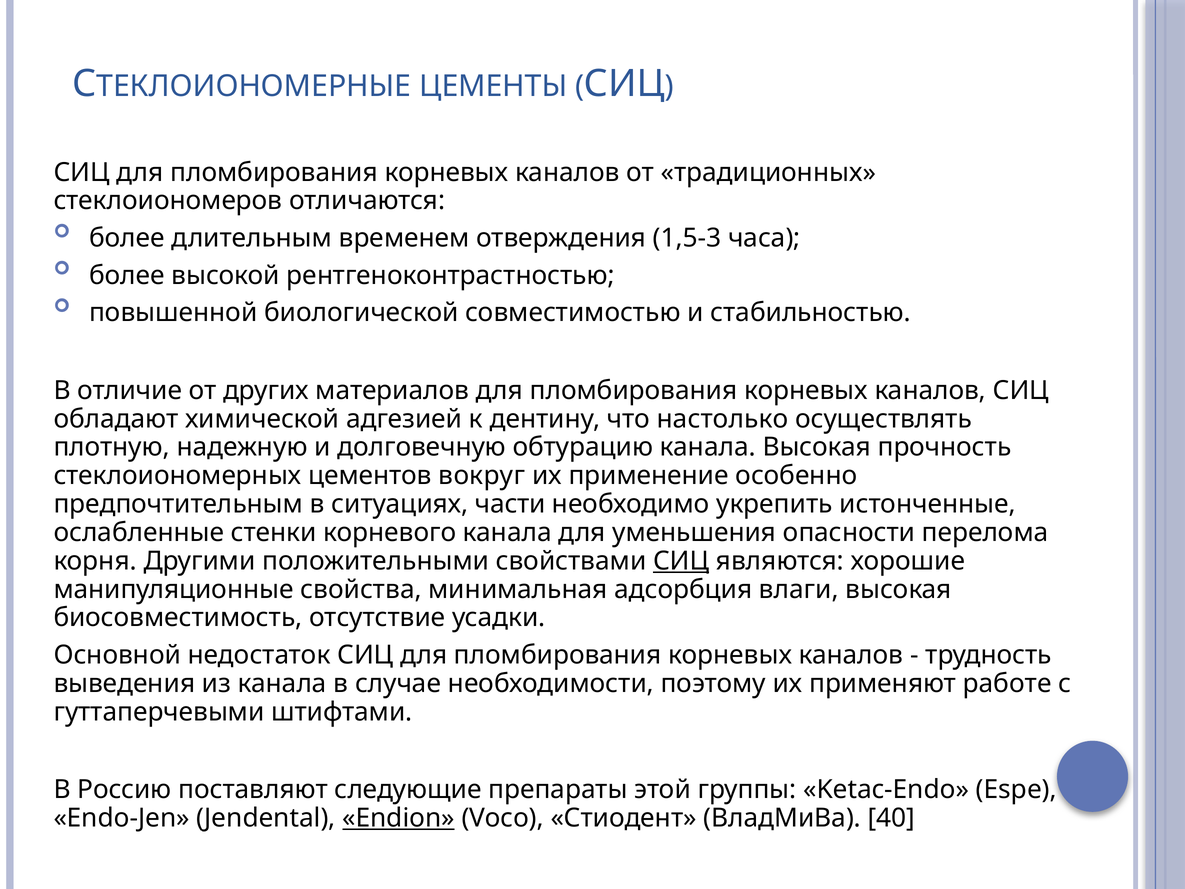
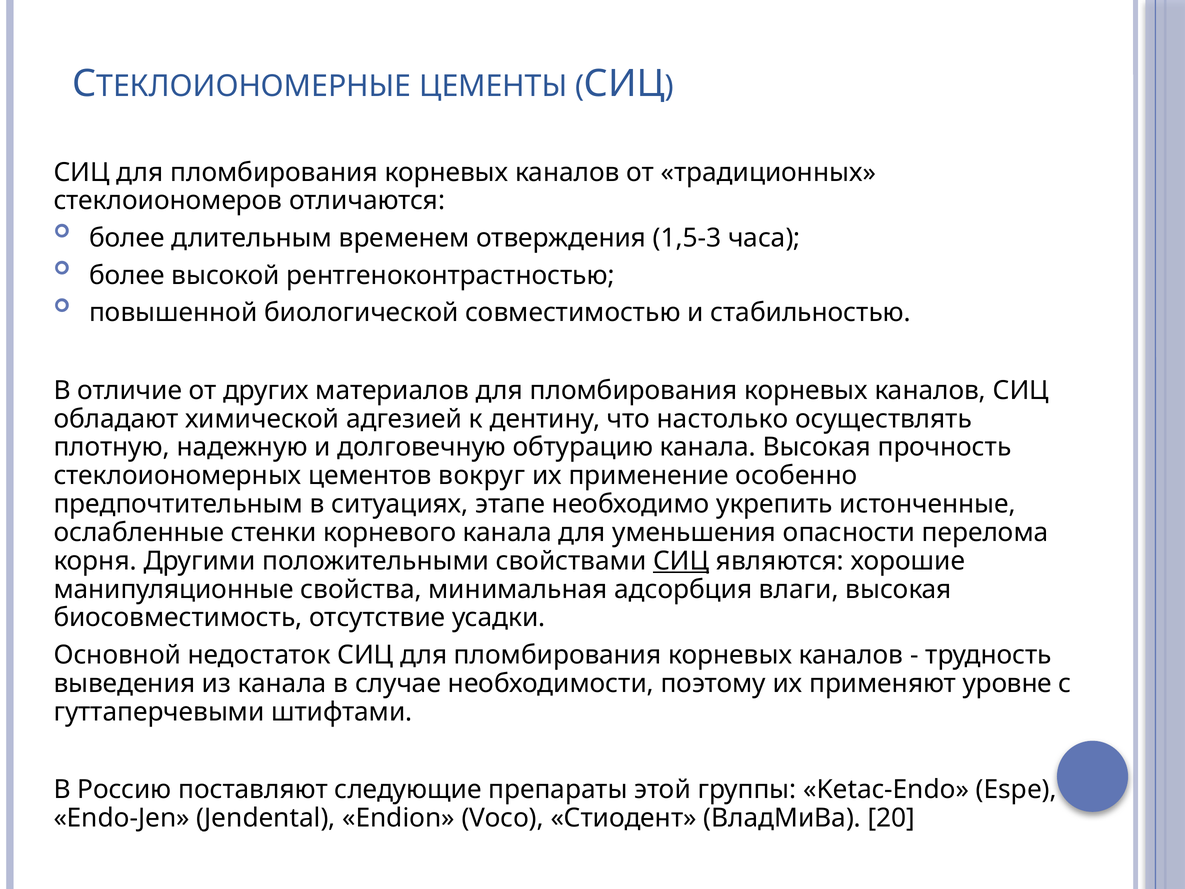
части: части -> этапе (510, 504)
работе: работе -> уровне (1007, 683)
Endion underline: present -> none (399, 818)
40: 40 -> 20 (891, 818)
